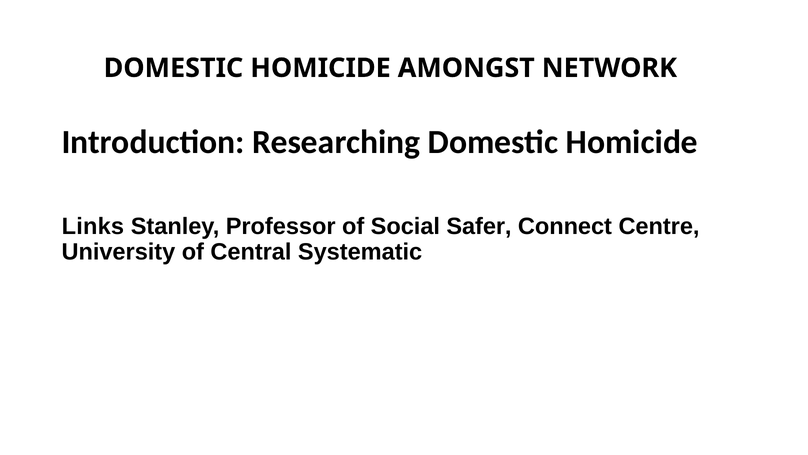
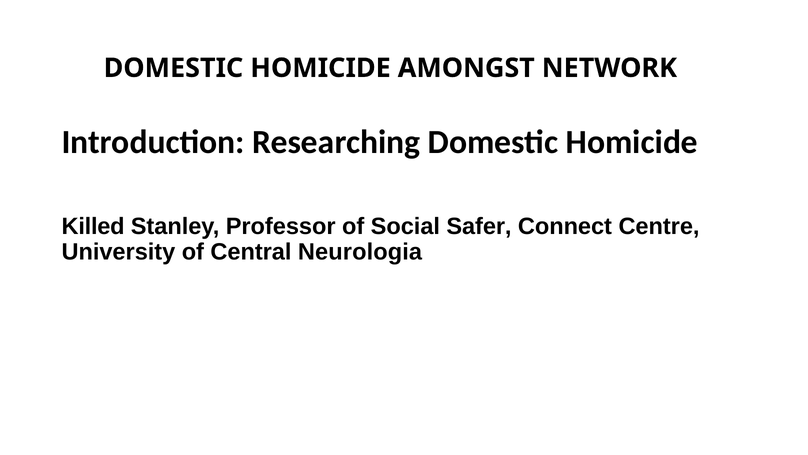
Links: Links -> Killed (93, 226)
Systematic: Systematic -> Neurologia (360, 251)
